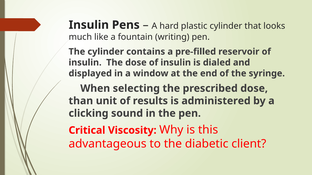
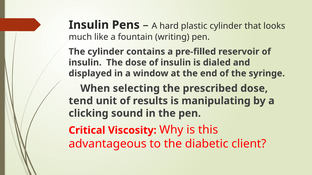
than: than -> tend (81, 101)
administered: administered -> manipulating (216, 101)
